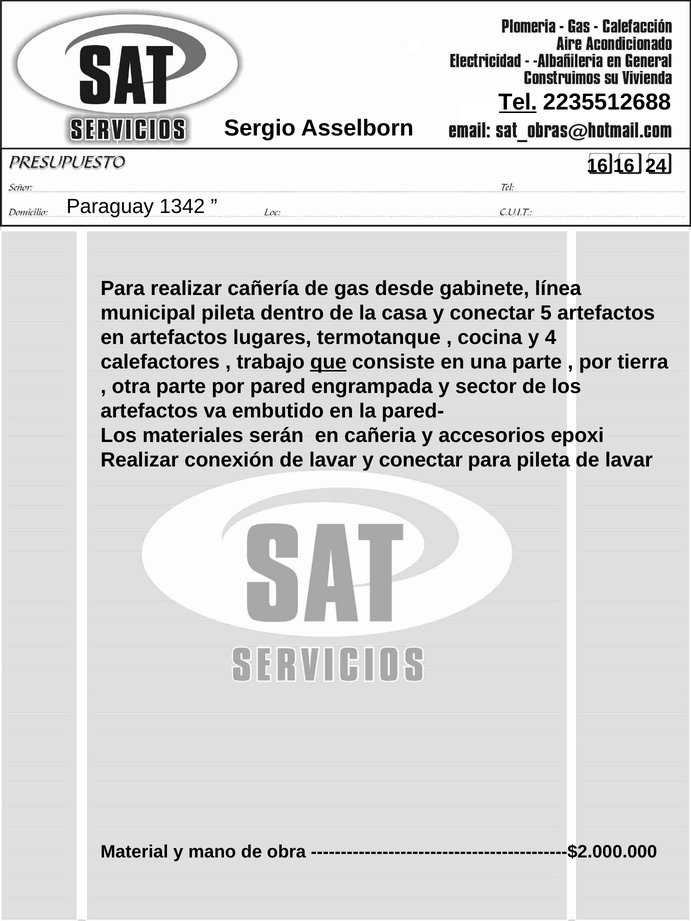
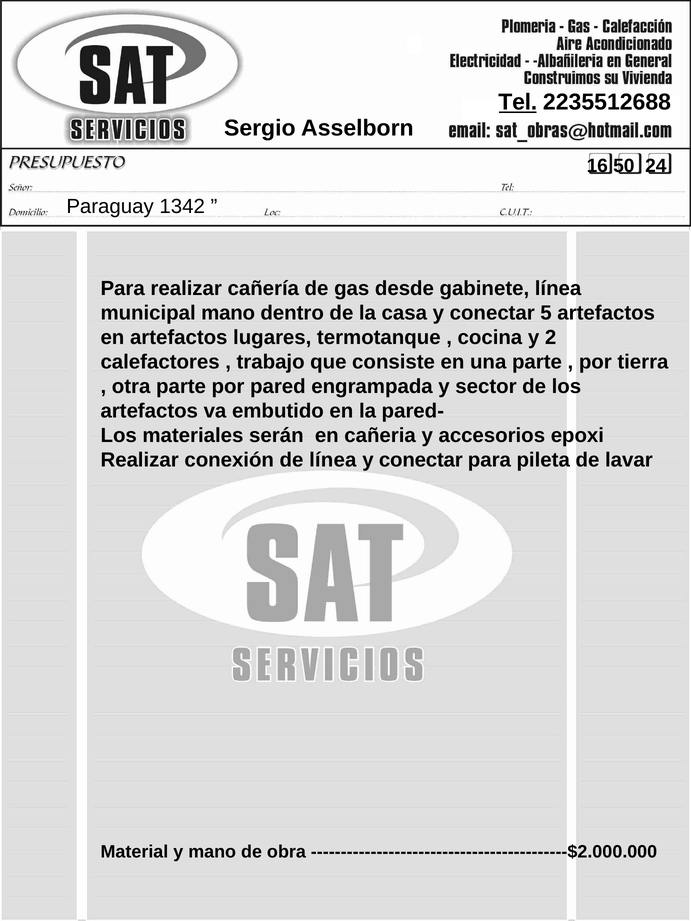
16 16: 16 -> 50 (624, 166)
municipal pileta: pileta -> mano (228, 313)
4: 4 -> 2 (551, 338)
que underline: present -> none (328, 362)
conexión de lavar: lavar -> línea (333, 460)
